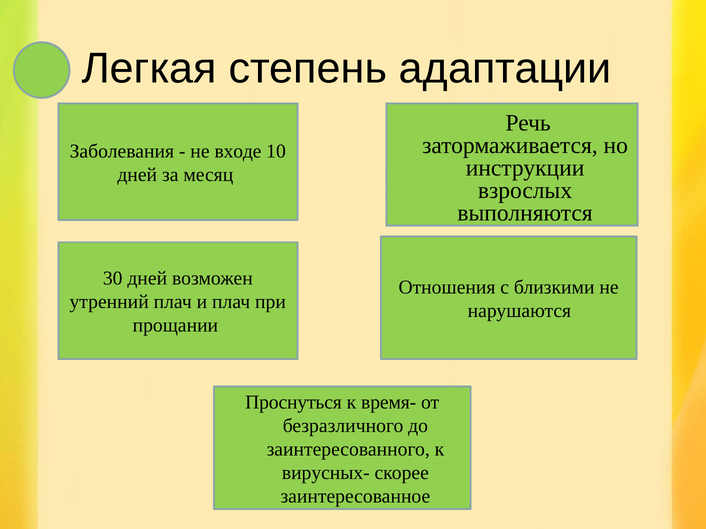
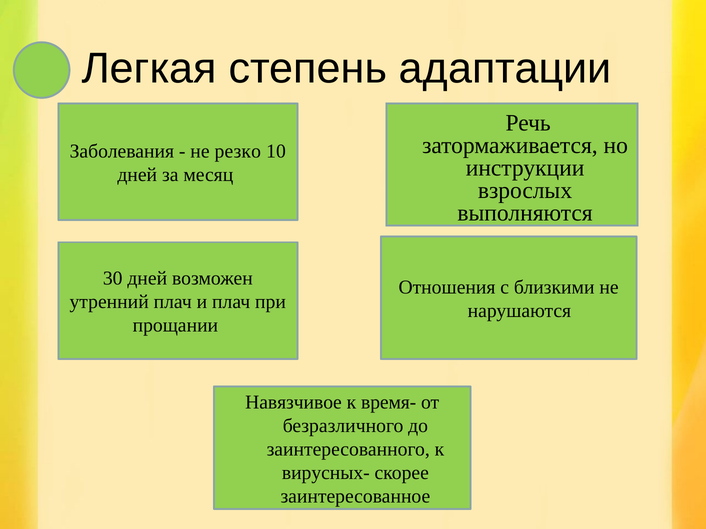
входе: входе -> резко (238, 151)
Проснуться: Проснуться -> Навязчивое (293, 402)
